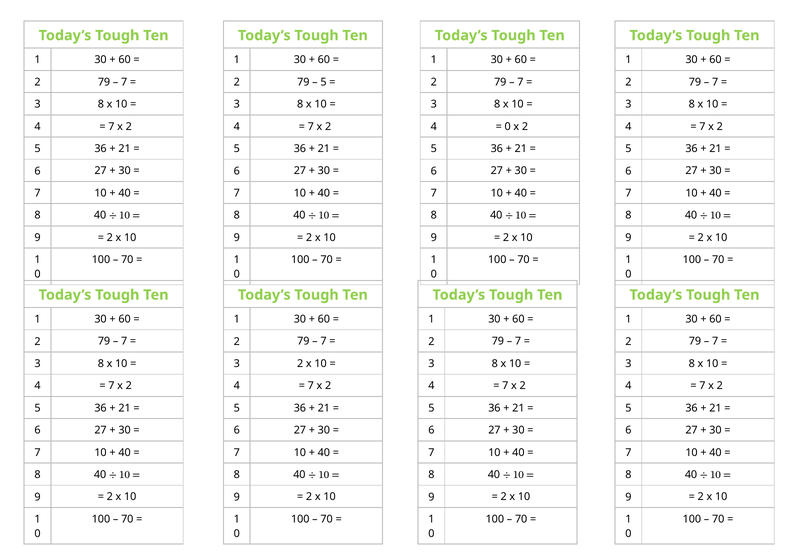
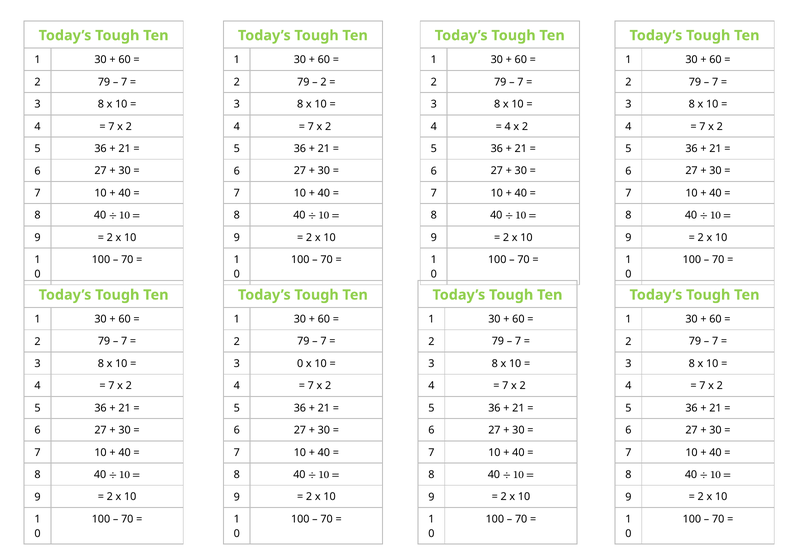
5: 5 -> 2 (323, 82)
0: 0 -> 4 (508, 126)
3 2: 2 -> 0 (300, 364)
